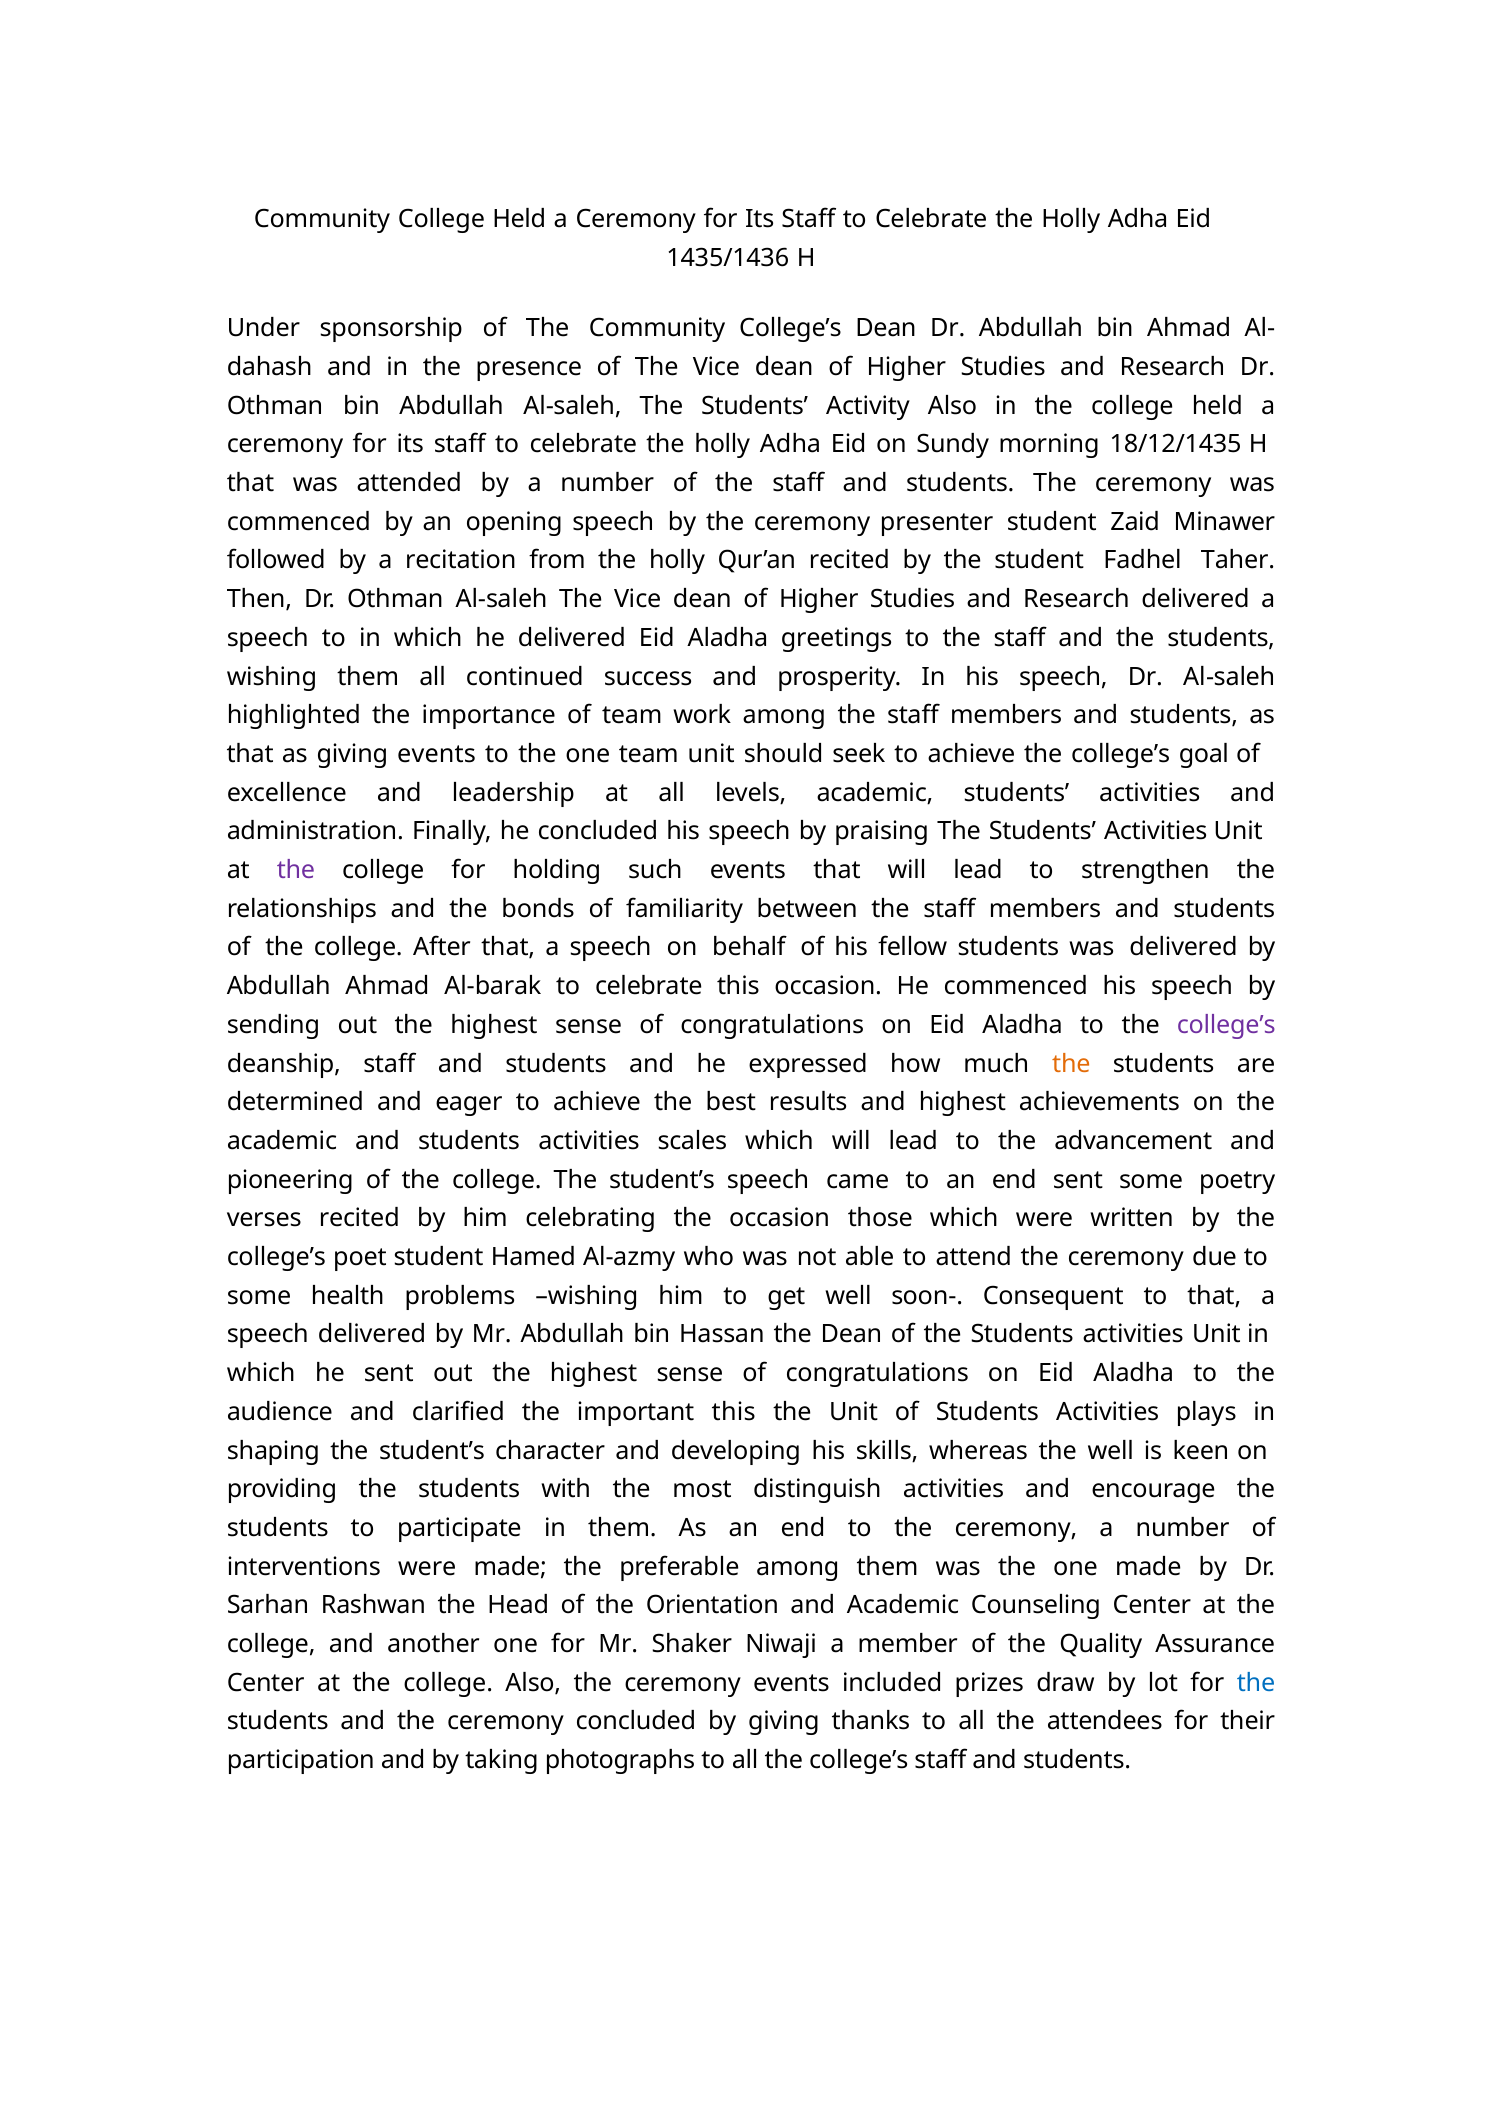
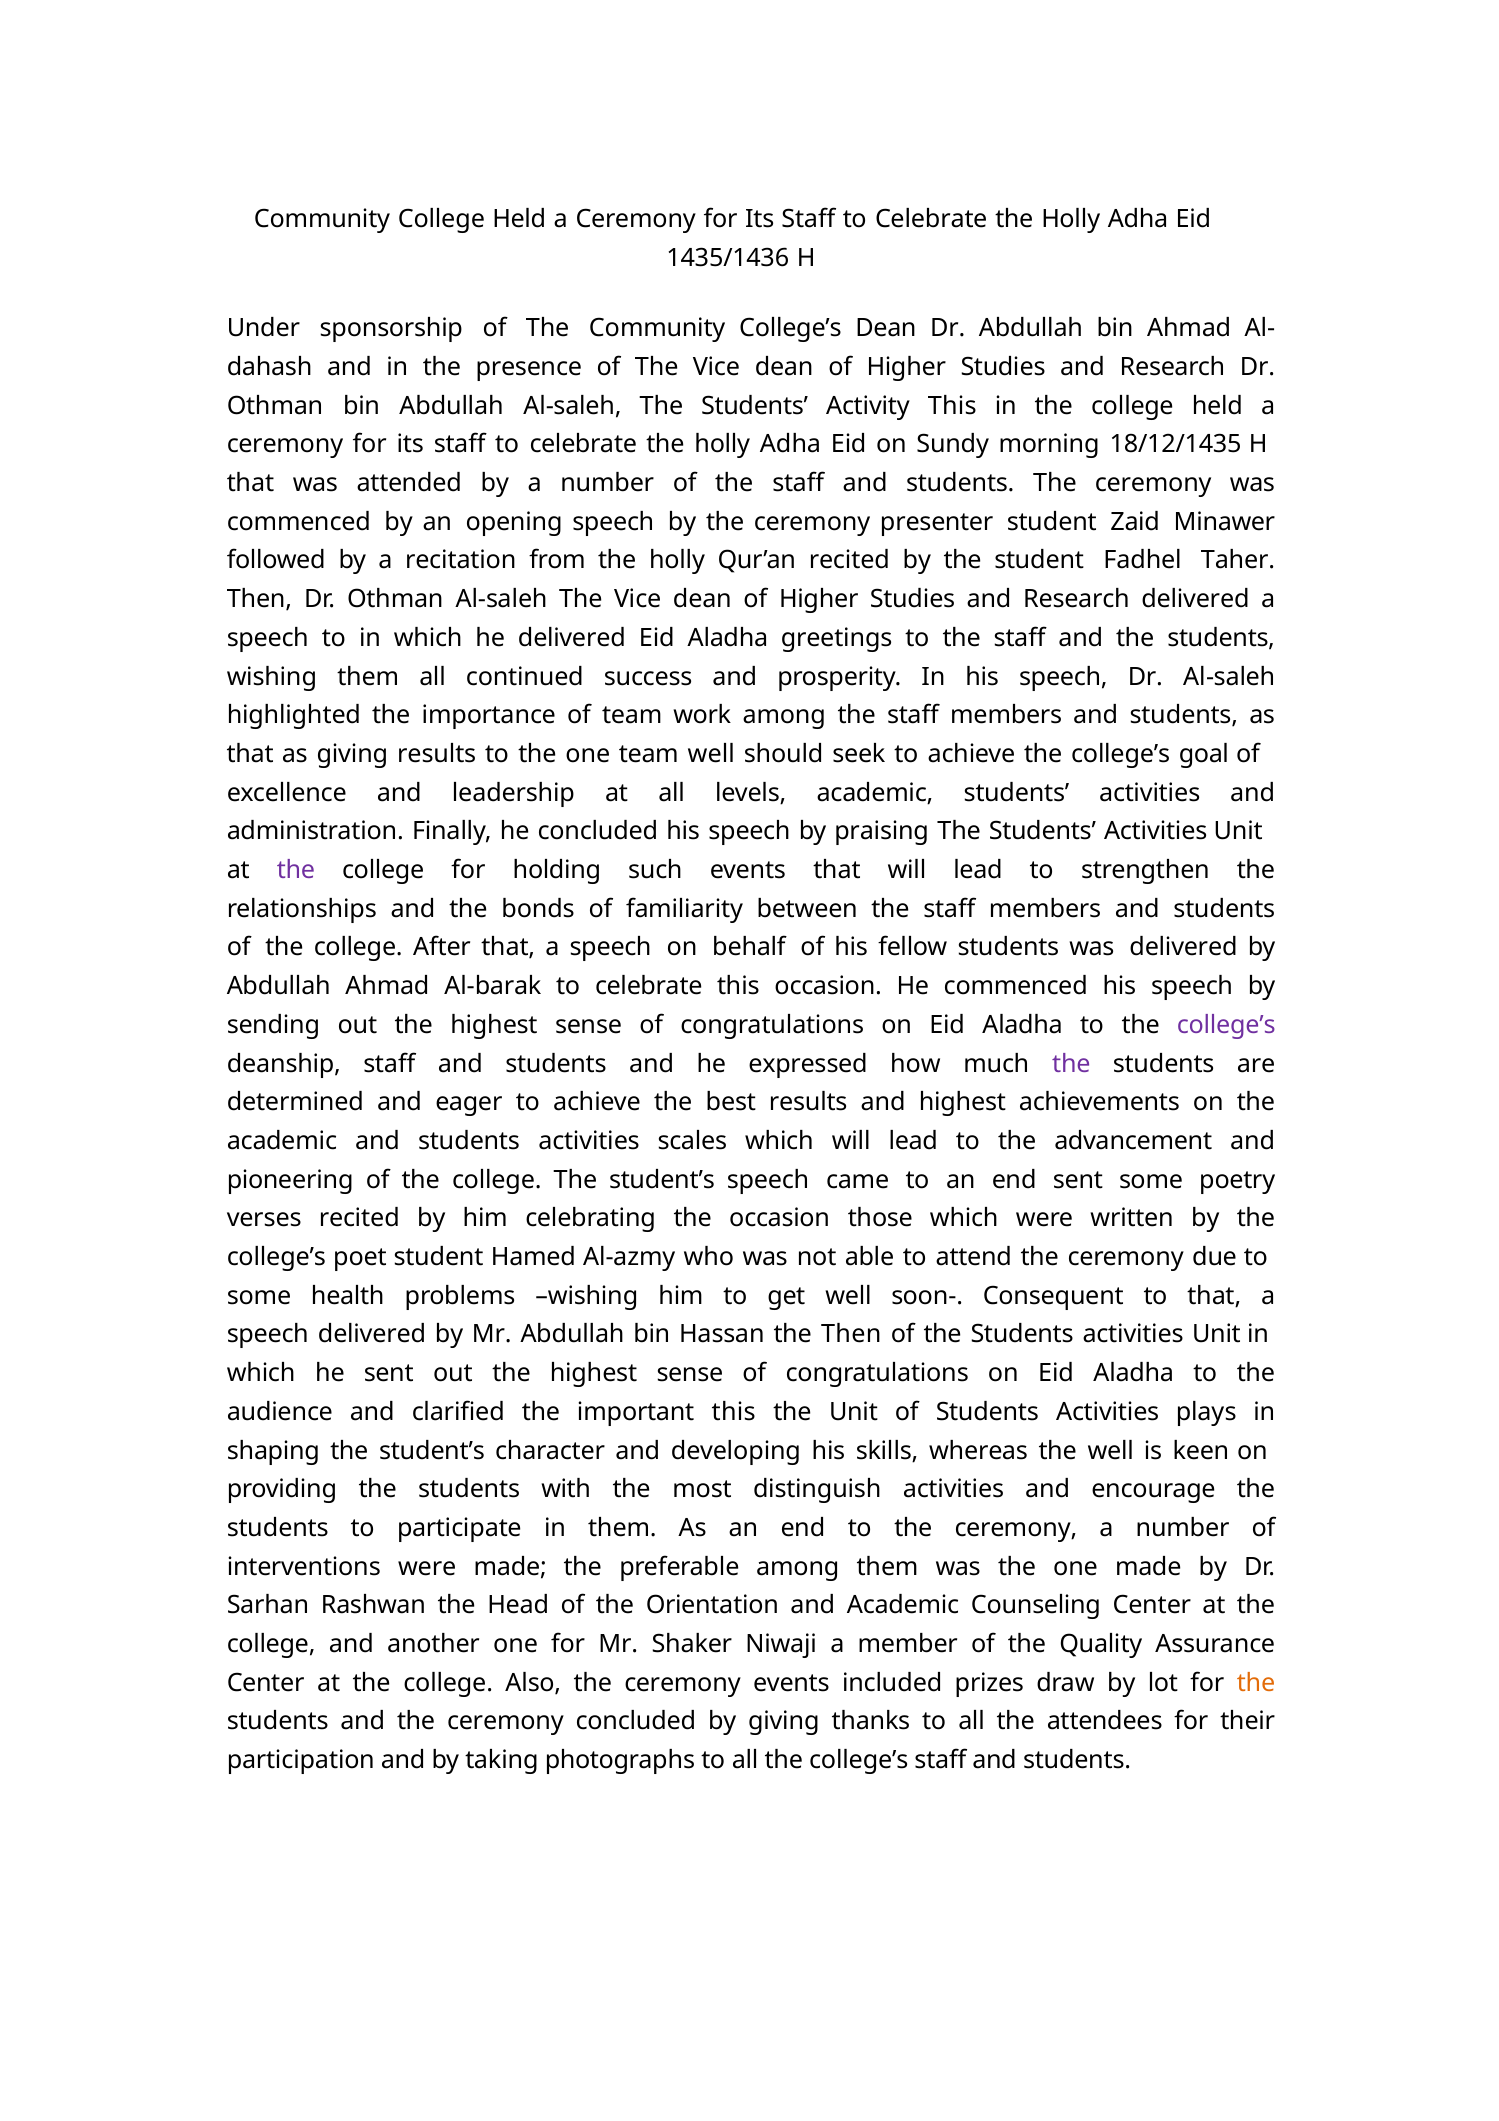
Activity Also: Also -> This (952, 406)
giving events: events -> results (437, 754)
team unit: unit -> well (711, 754)
the colour: orange -> purple (1071, 1064)
the Dean: Dean -> Then (851, 1335)
the colour: blue -> orange (1256, 1683)
